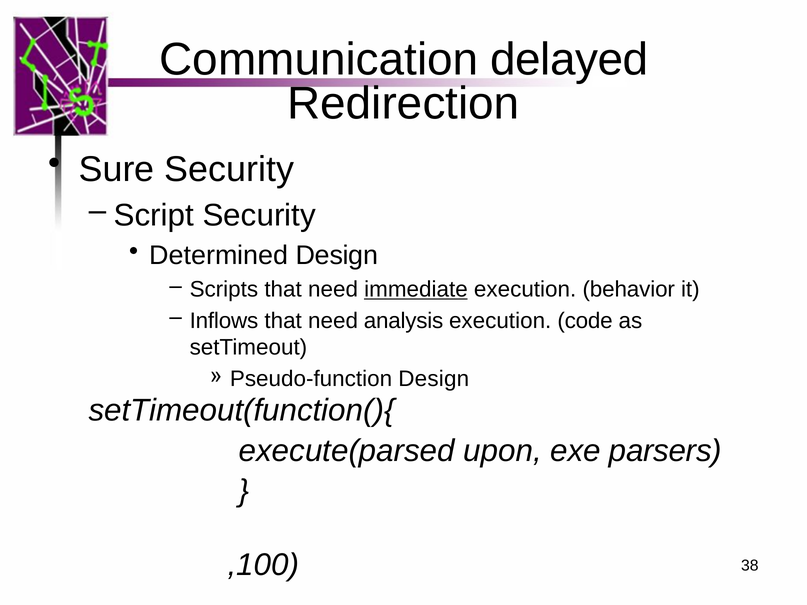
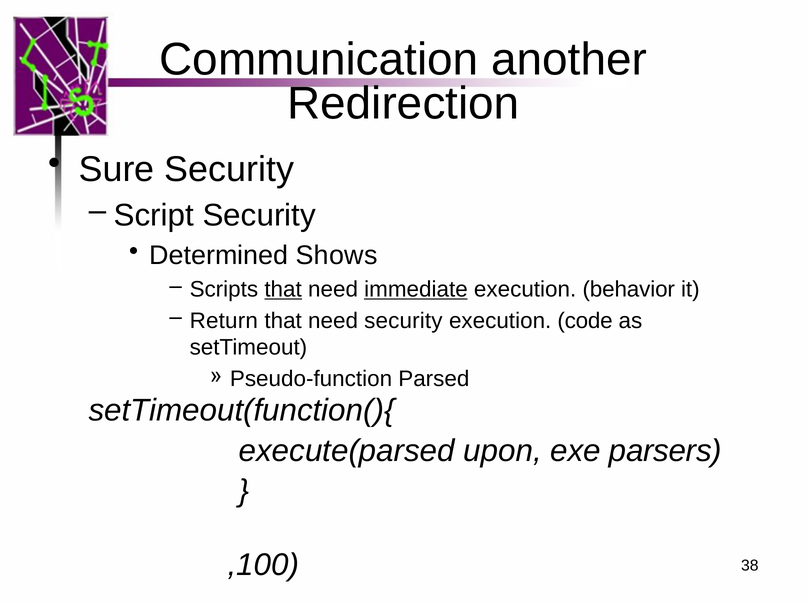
delayed: delayed -> another (569, 60)
Determined Design: Design -> Shows (337, 256)
that underline: none -> present (283, 289)
Inflows: Inflows -> Return (224, 321)
need analysis: analysis -> security (403, 321)
Pseudo-function Design: Design -> Parsed (434, 379)
